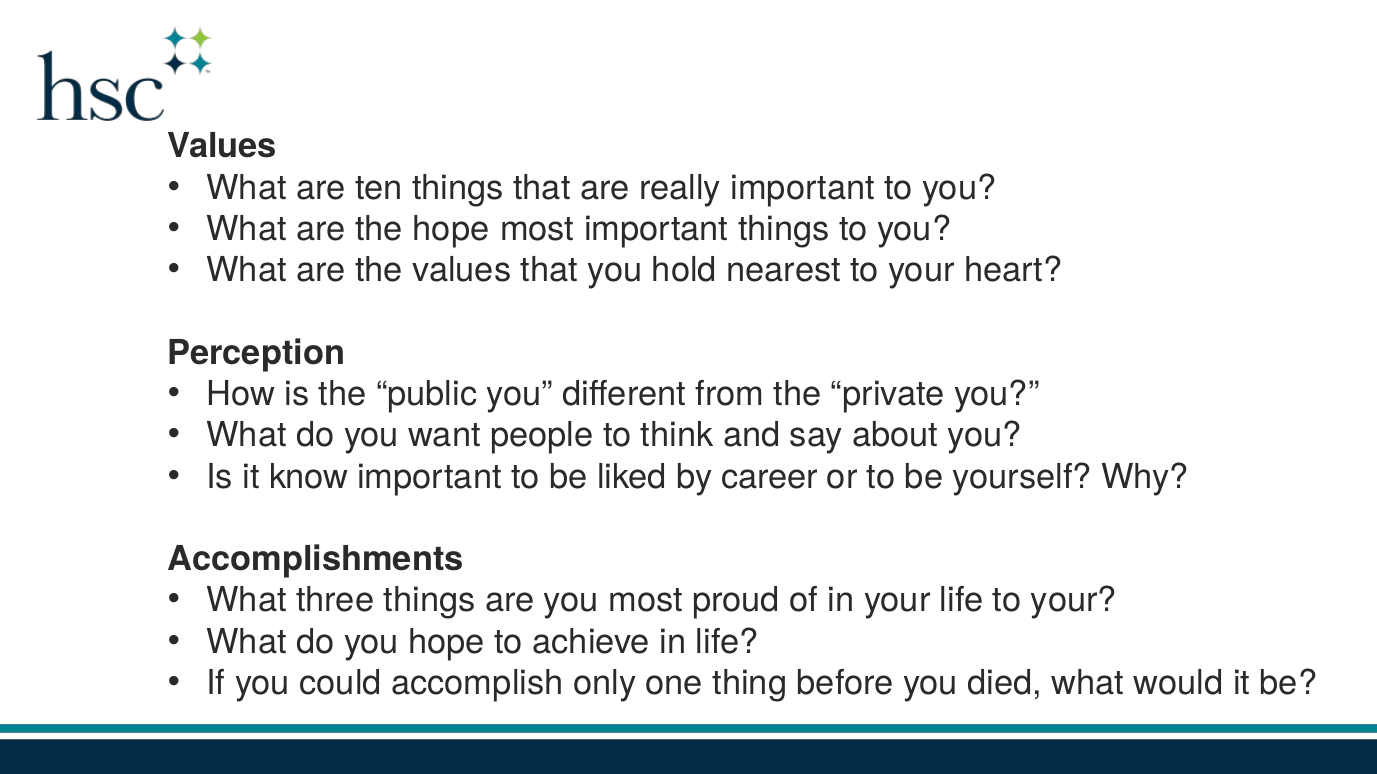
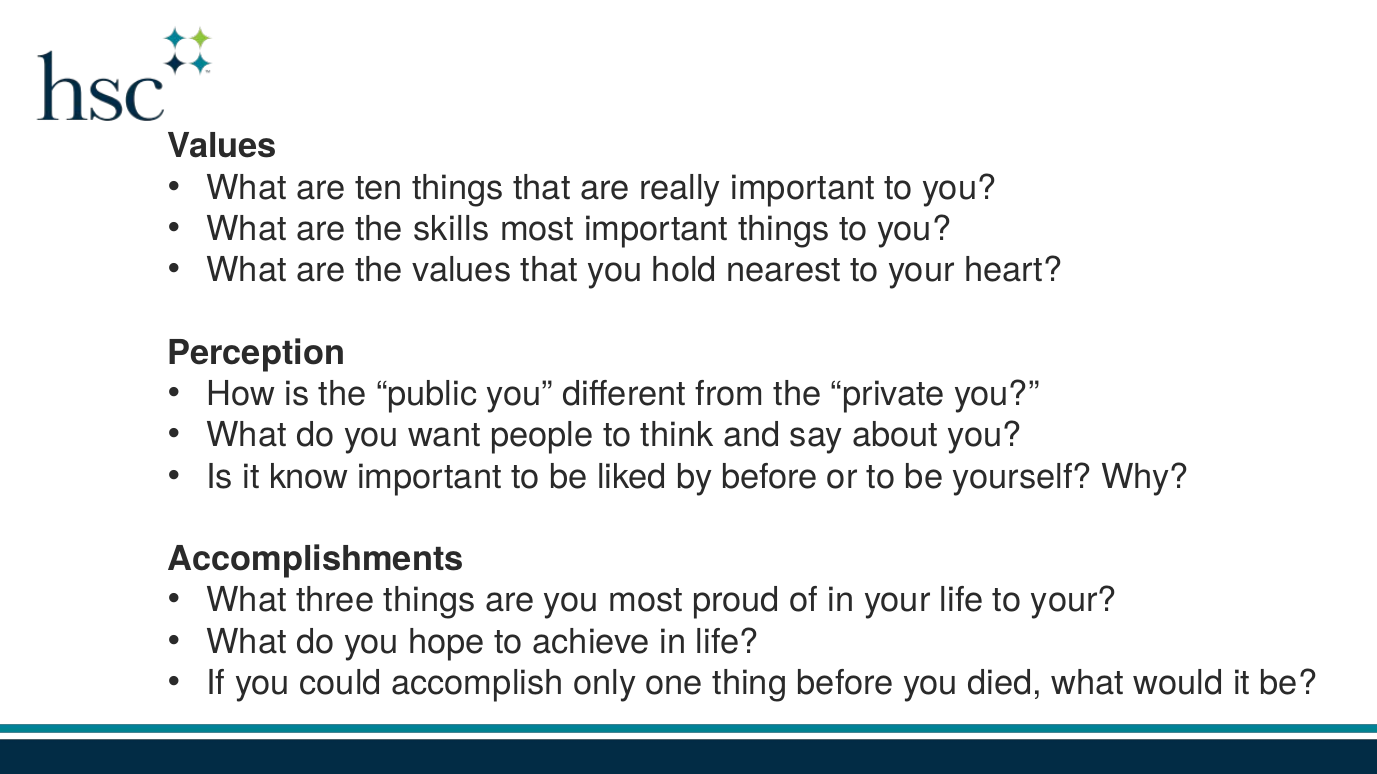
the hope: hope -> skills (451, 229)
by career: career -> before (770, 477)
